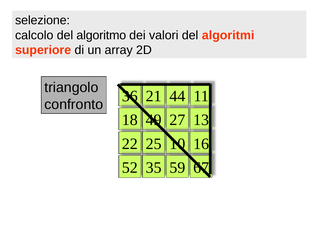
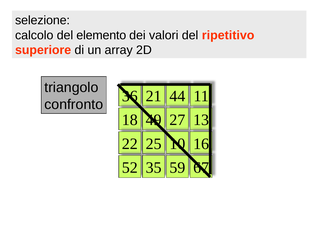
algoritmo: algoritmo -> elemento (101, 35)
algoritmi: algoritmi -> ripetitivo (228, 35)
